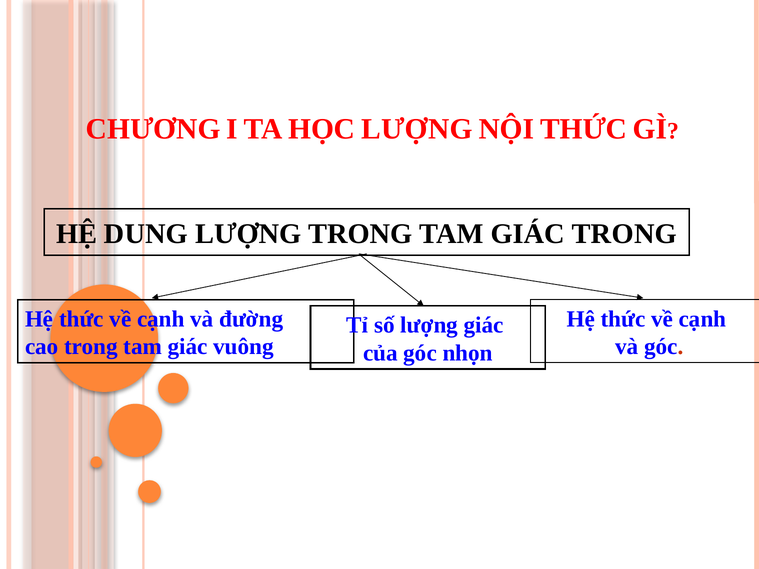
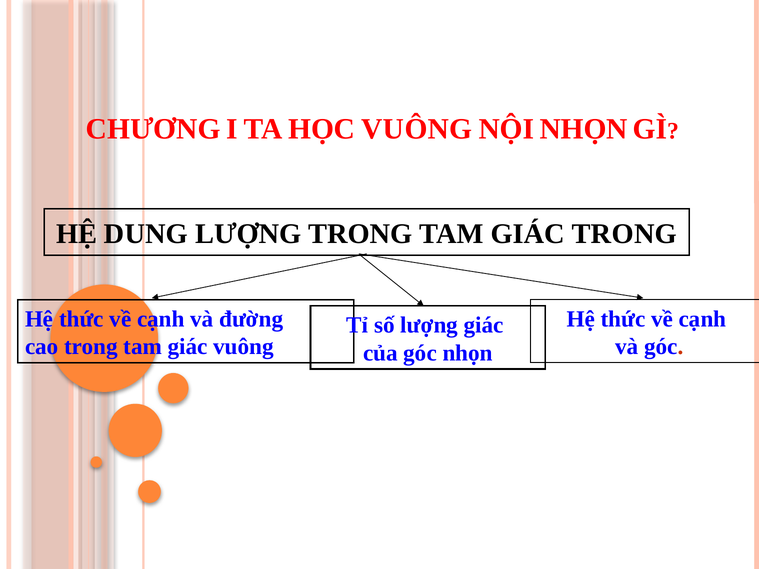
HỌC LƯỢNG: LƯỢNG -> VUÔNG (417, 129)
NỘI THỨC: THỨC -> NHỌN (584, 129)
